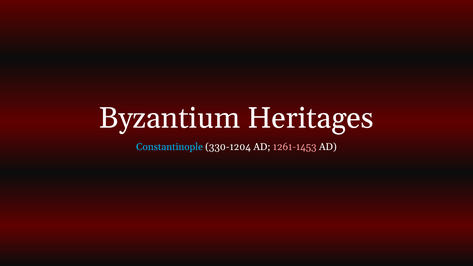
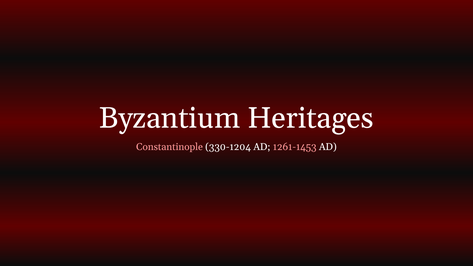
Constantinople colour: light blue -> pink (170, 147)
